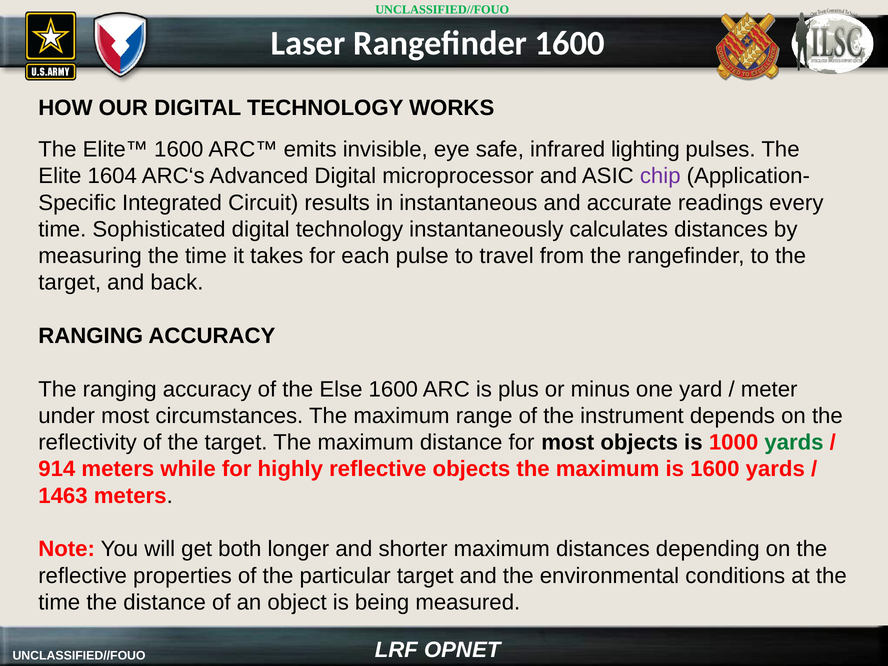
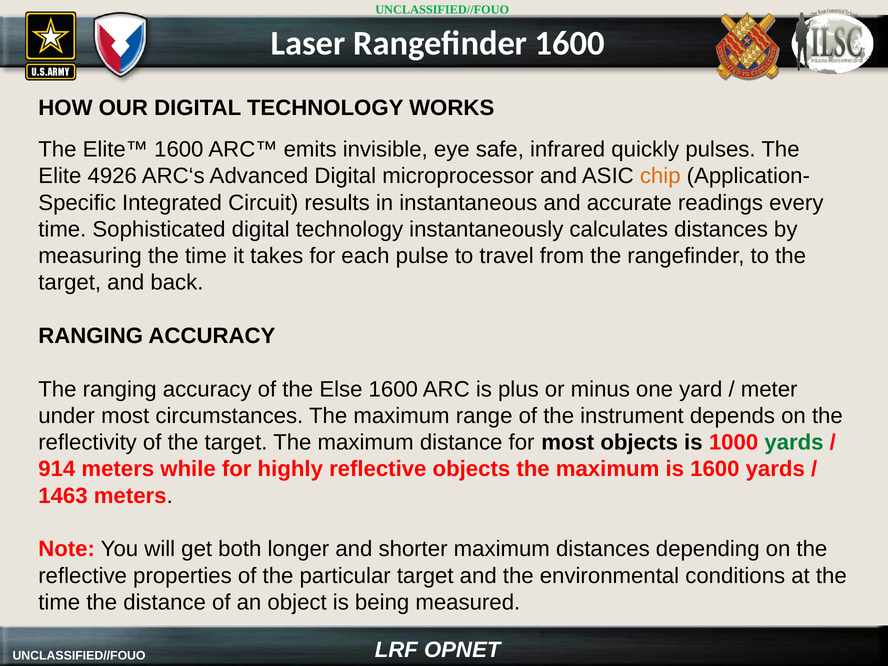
lighting: lighting -> quickly (645, 149)
1604: 1604 -> 4926 (112, 176)
chip colour: purple -> orange (660, 176)
